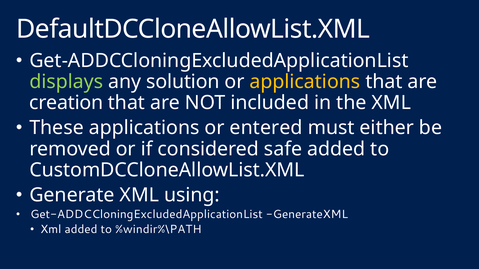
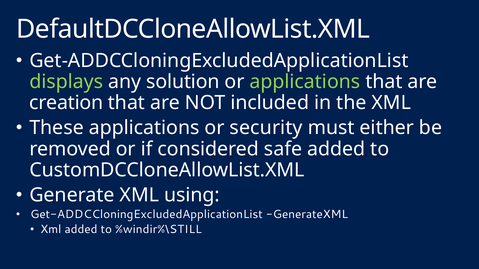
applications colour: yellow -> light green (305, 82)
entered: entered -> security (266, 128)
%windir%\PATH: %windir%\PATH -> %windir%\STILL (158, 230)
